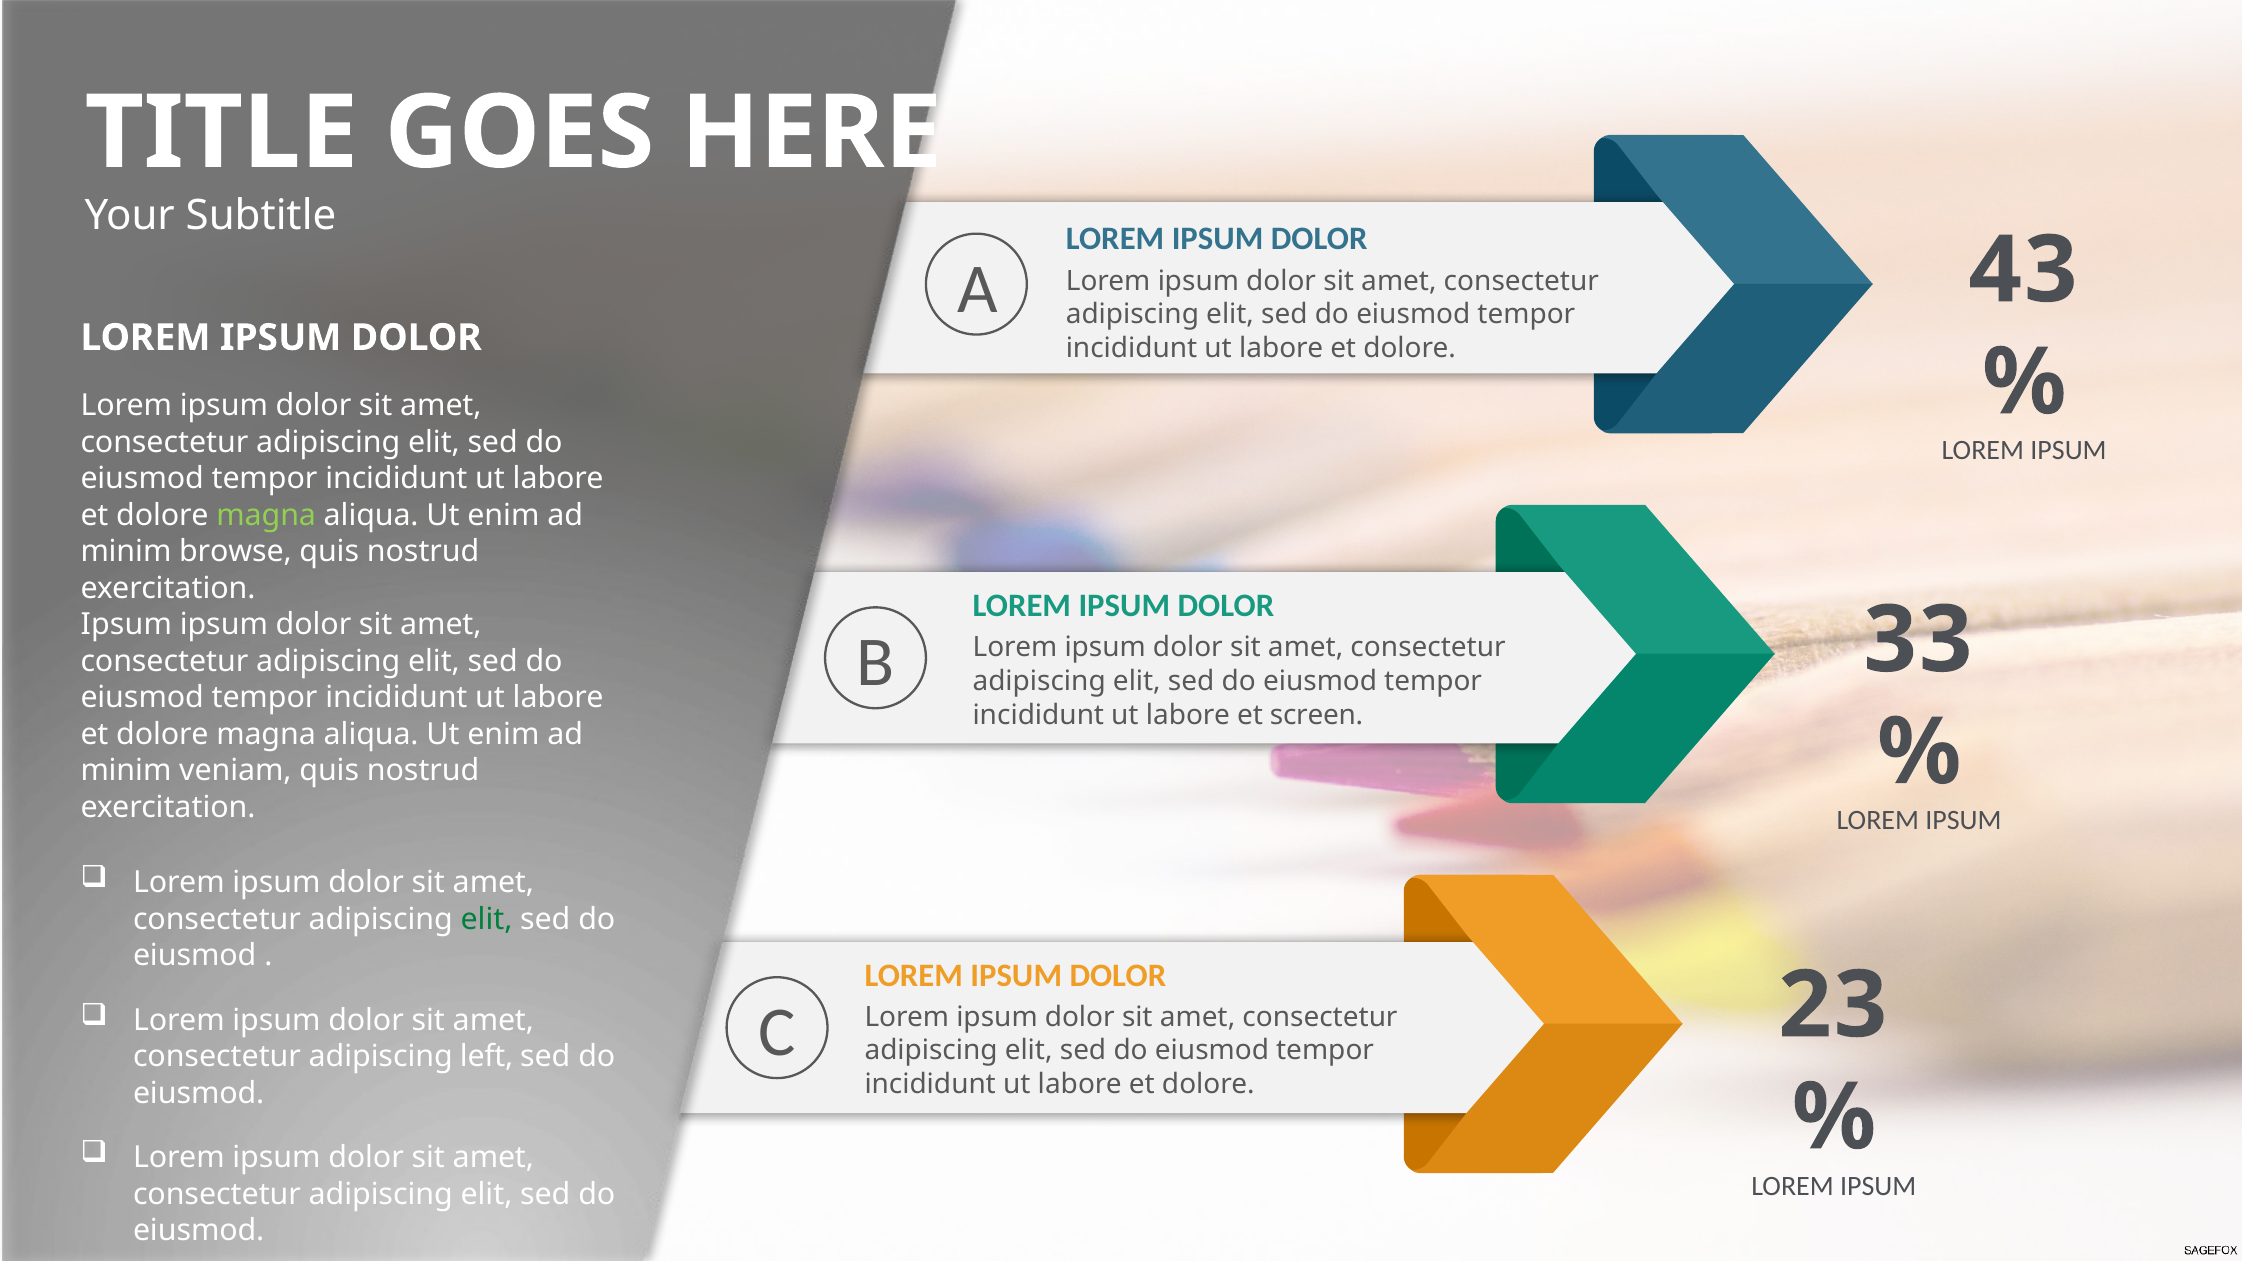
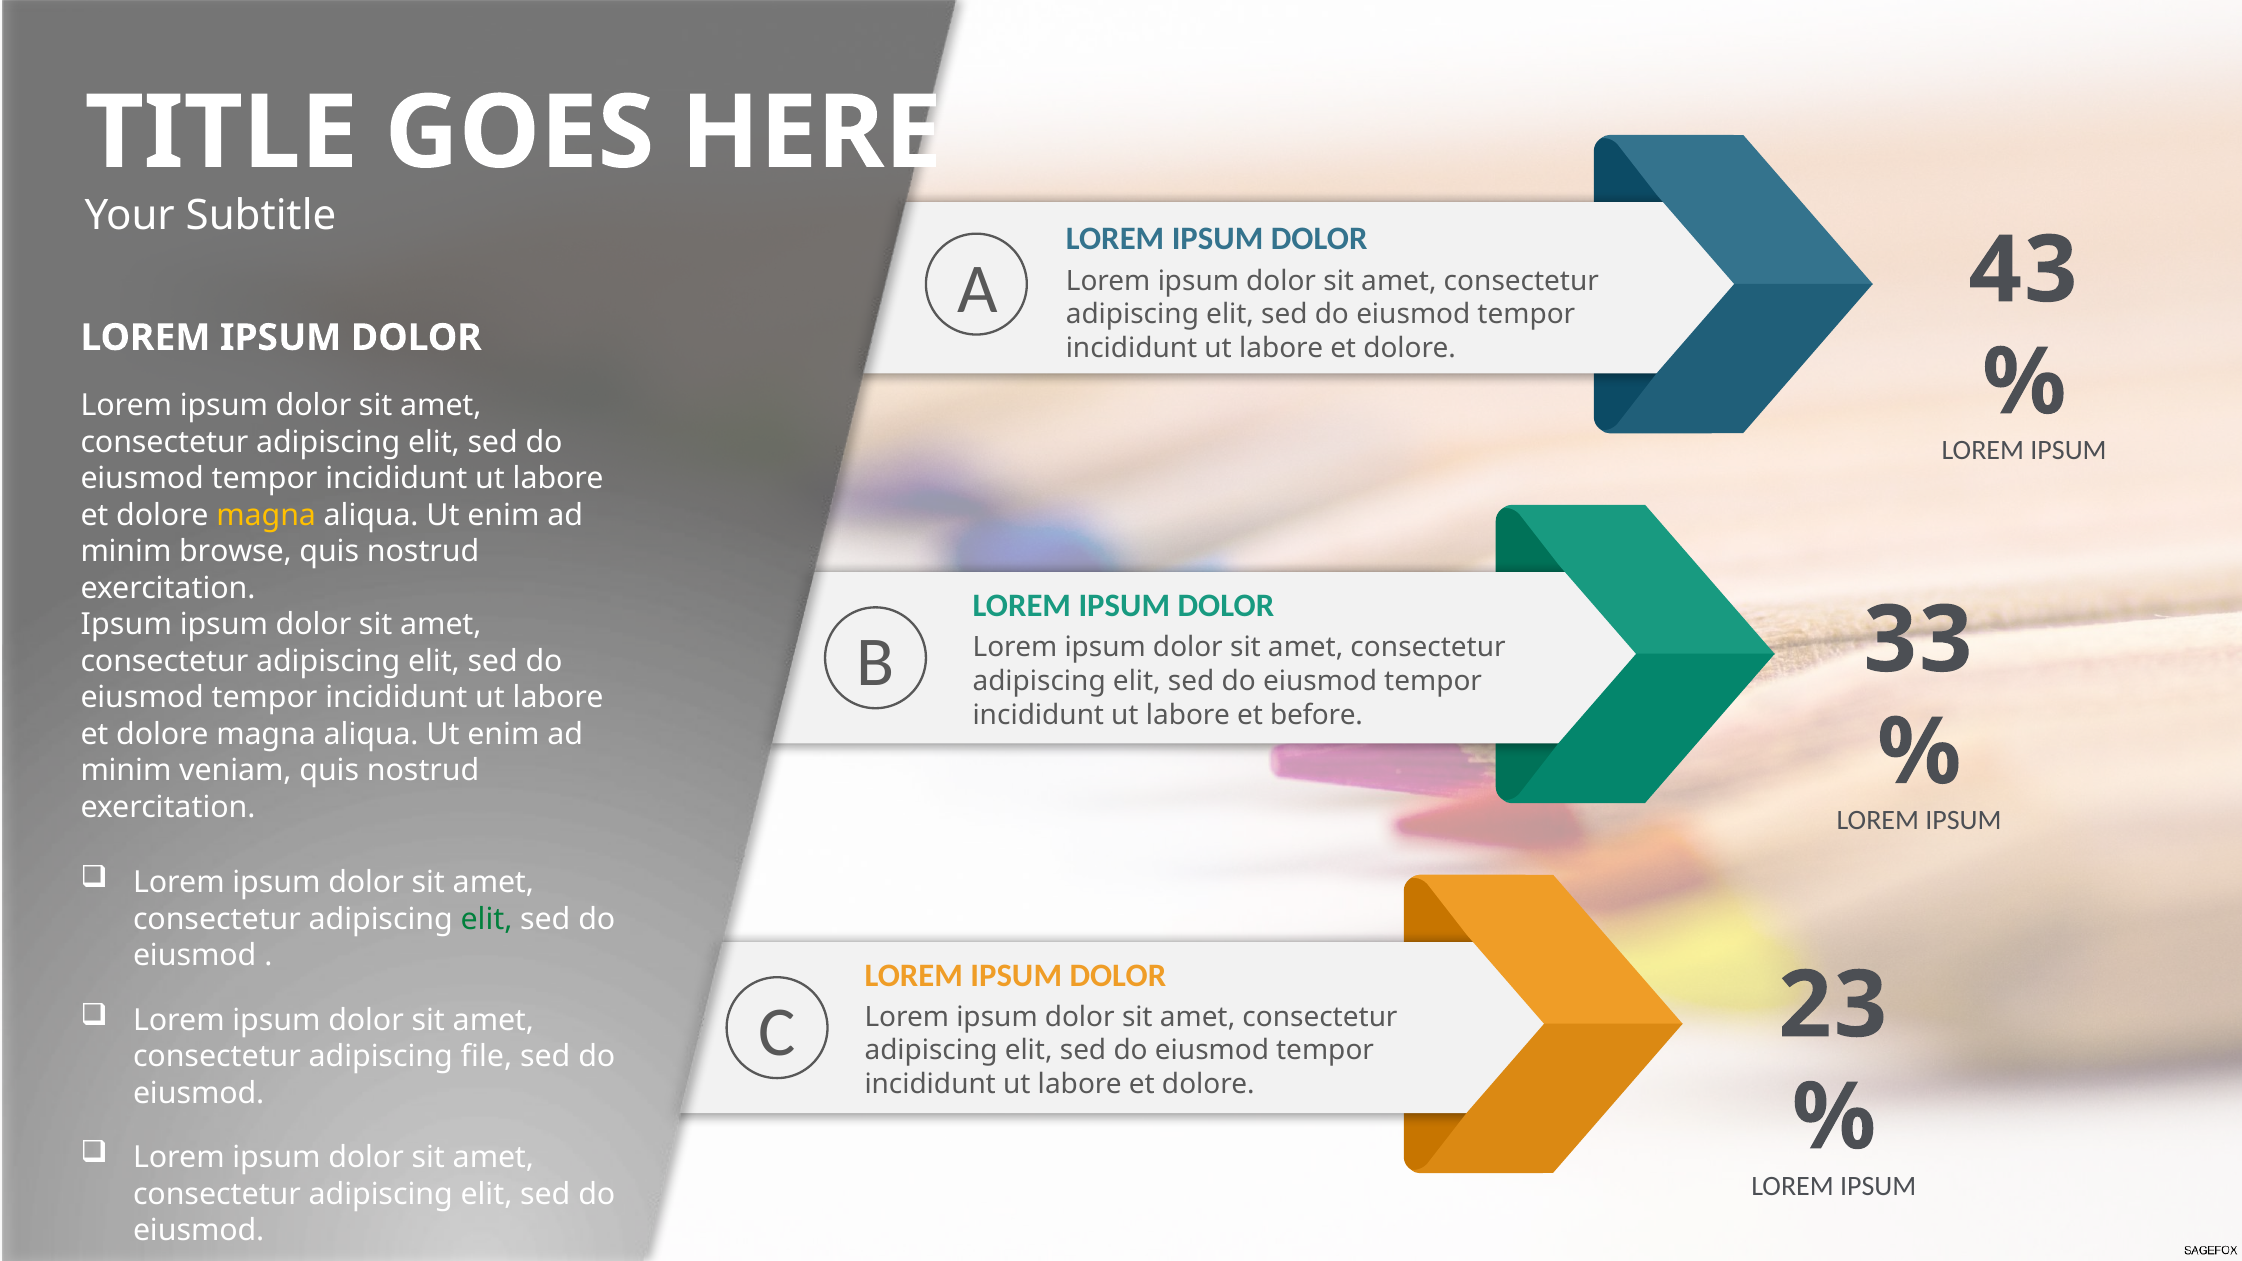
magna colour: light green -> yellow (266, 515)
screen: screen -> before (1317, 715)
left: left -> file (486, 1057)
